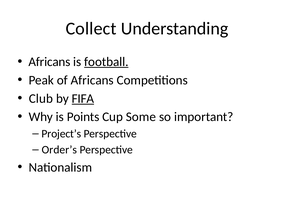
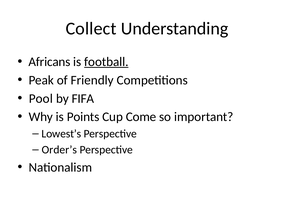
of Africans: Africans -> Friendly (92, 80)
Club: Club -> Pool (41, 98)
FIFA underline: present -> none (83, 98)
Some: Some -> Come (141, 117)
Project’s: Project’s -> Lowest’s (61, 133)
